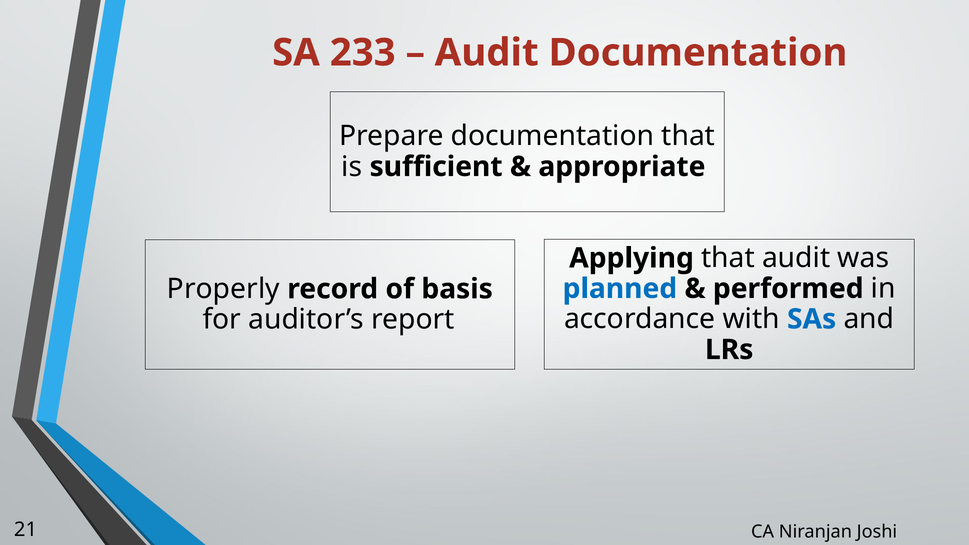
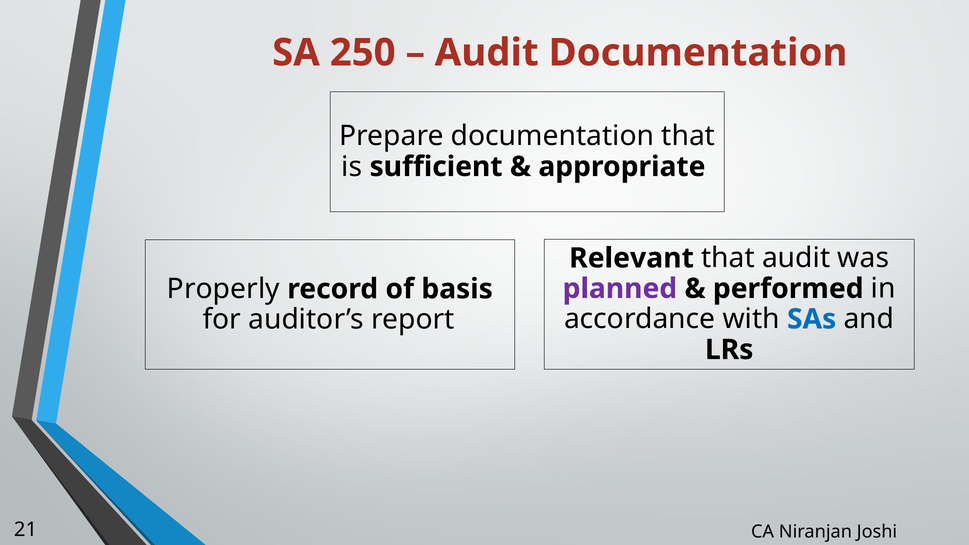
233: 233 -> 250 (363, 53)
Applying: Applying -> Relevant (632, 258)
planned colour: blue -> purple (620, 289)
